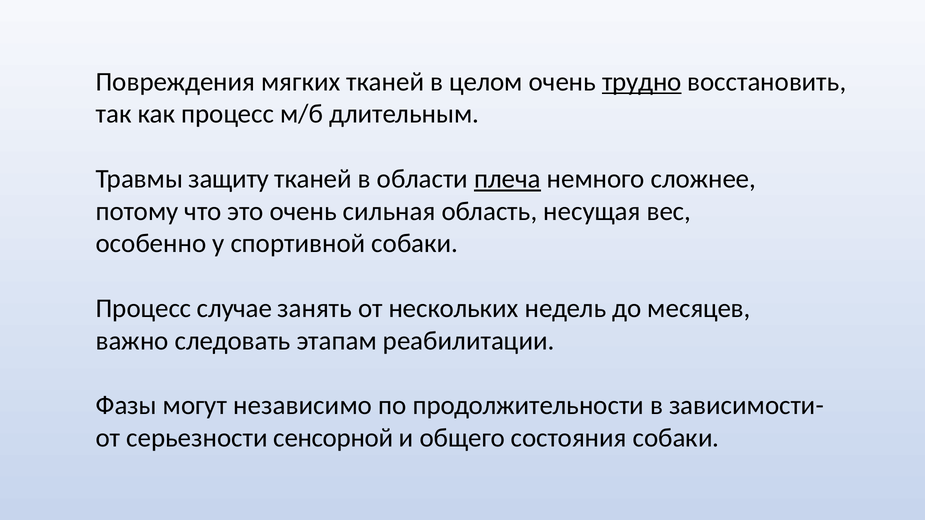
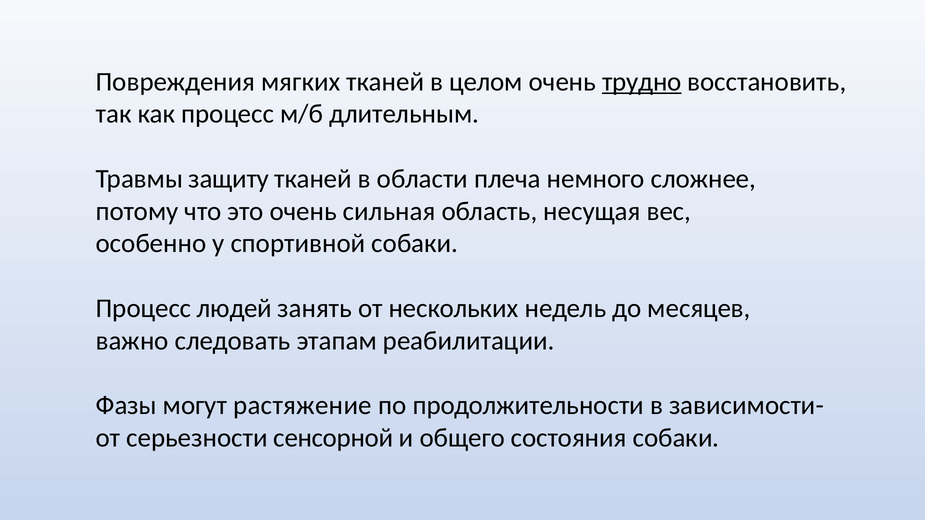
плеча underline: present -> none (507, 179)
случае: случае -> людей (234, 309)
независимо: независимо -> растяжение (303, 406)
